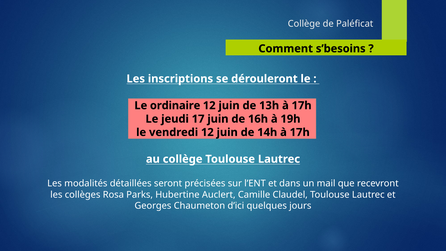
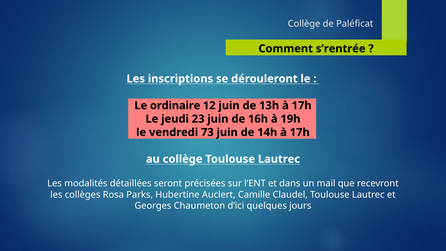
s’besoins: s’besoins -> s’rentrée (341, 49)
17: 17 -> 23 (198, 119)
vendredi 12: 12 -> 73 (207, 132)
